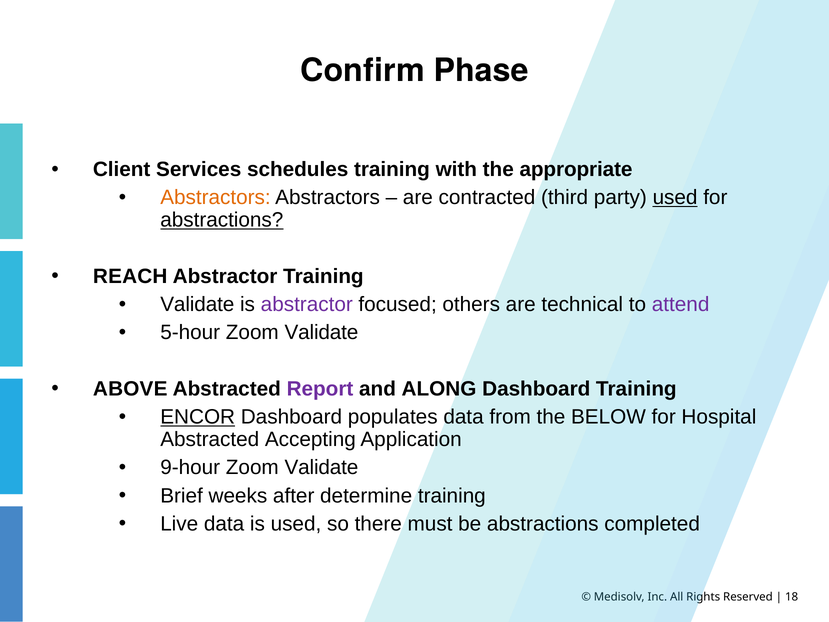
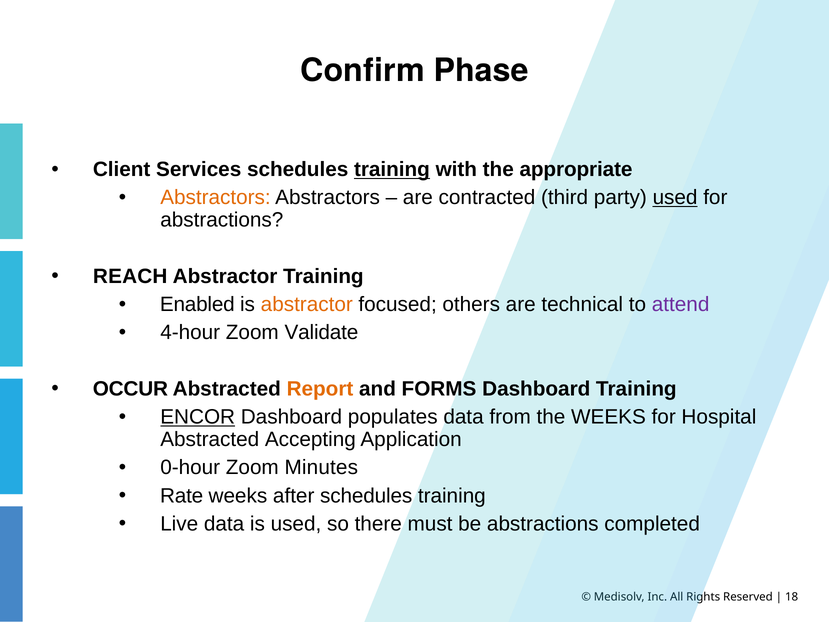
training underline: none -> present (392, 169)
abstractions underline: present -> none (222, 220)
Validate: Validate -> Enabled (197, 304)
abstractor colour: purple -> orange (307, 304)
5-hour: 5-hour -> 4-hour (190, 332)
ABOVE: ABOVE -> OCCUR (130, 389)
Report colour: purple -> orange (320, 389)
ALONG: ALONG -> FORMS (439, 389)
the BELOW: BELOW -> WEEKS (608, 417)
9-hour: 9-hour -> 0-hour (190, 467)
Validate: Validate -> Minutes (321, 467)
Brief: Brief -> Rate (182, 496)
after determine: determine -> schedules (366, 496)
